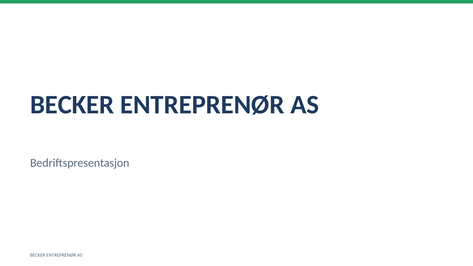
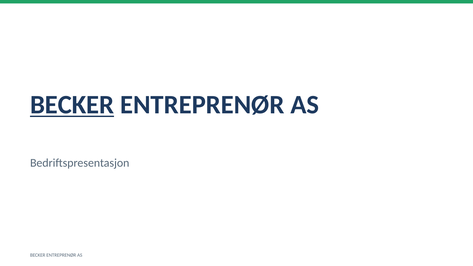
BECKER underline: none -> present (72, 105)
